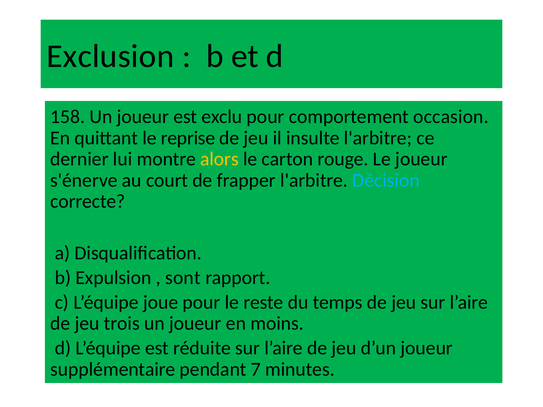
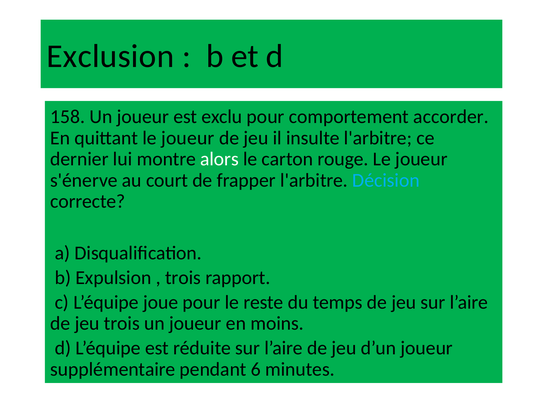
occasion: occasion -> accorder (451, 117)
quittant le reprise: reprise -> joueur (188, 138)
alors colour: yellow -> white (219, 159)
sont: sont -> trois (183, 278)
7: 7 -> 6 (256, 370)
